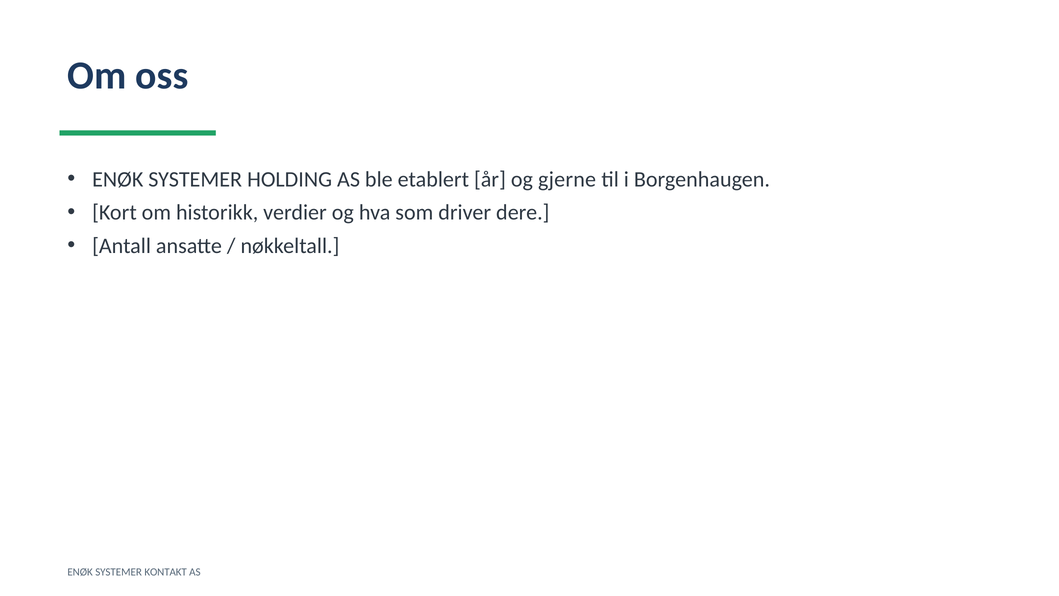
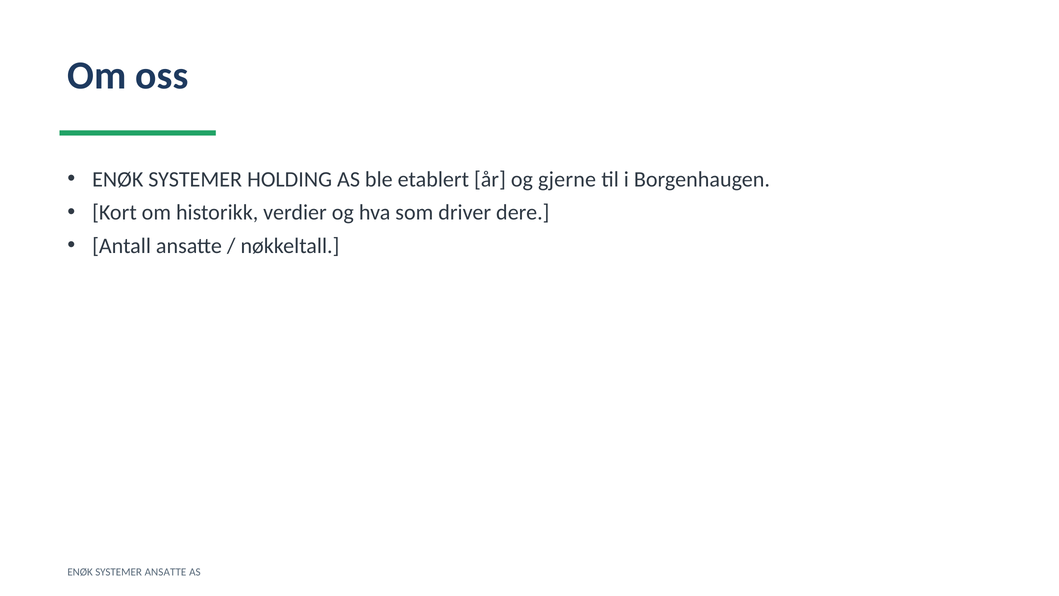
SYSTEMER KONTAKT: KONTAKT -> ANSATTE (166, 572)
